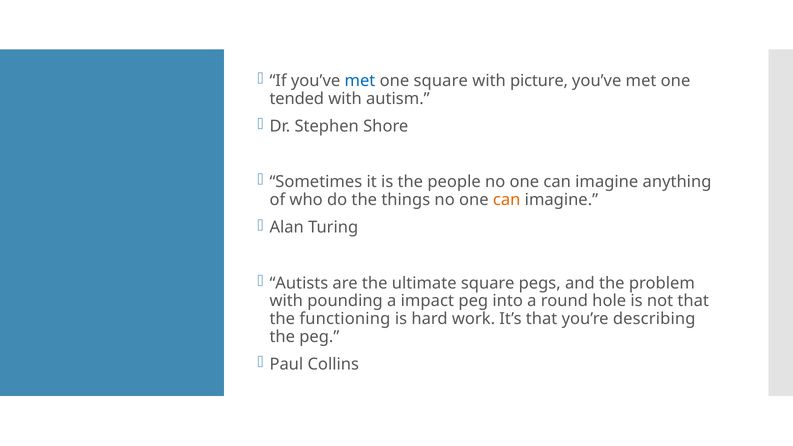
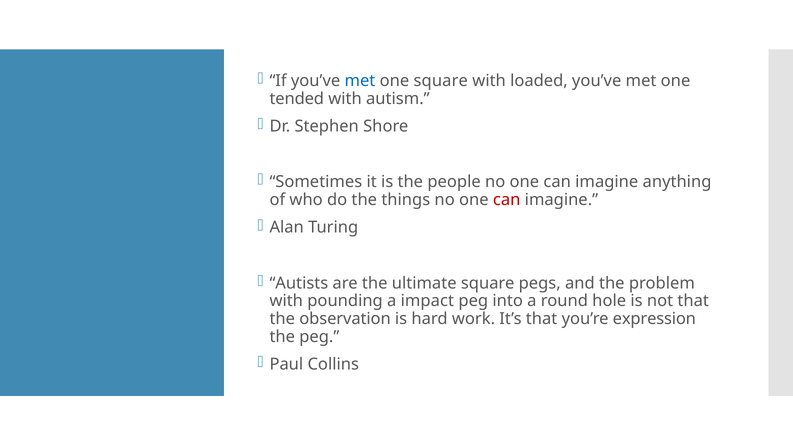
picture: picture -> loaded (539, 81)
can colour: orange -> red (507, 200)
functioning: functioning -> observation (345, 319)
describing: describing -> expression (654, 319)
